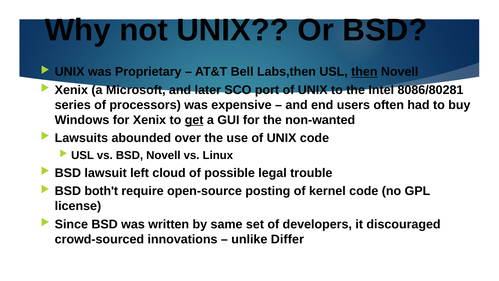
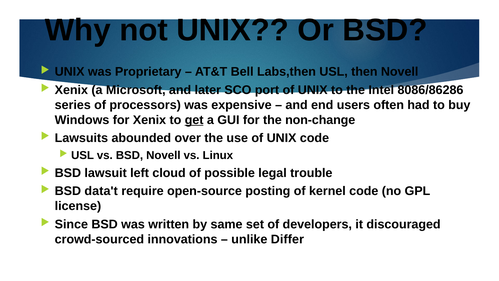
then underline: present -> none (364, 72)
8086/80281: 8086/80281 -> 8086/86286 (430, 90)
non-wanted: non-wanted -> non-change (320, 120)
both't: both't -> data't (101, 191)
